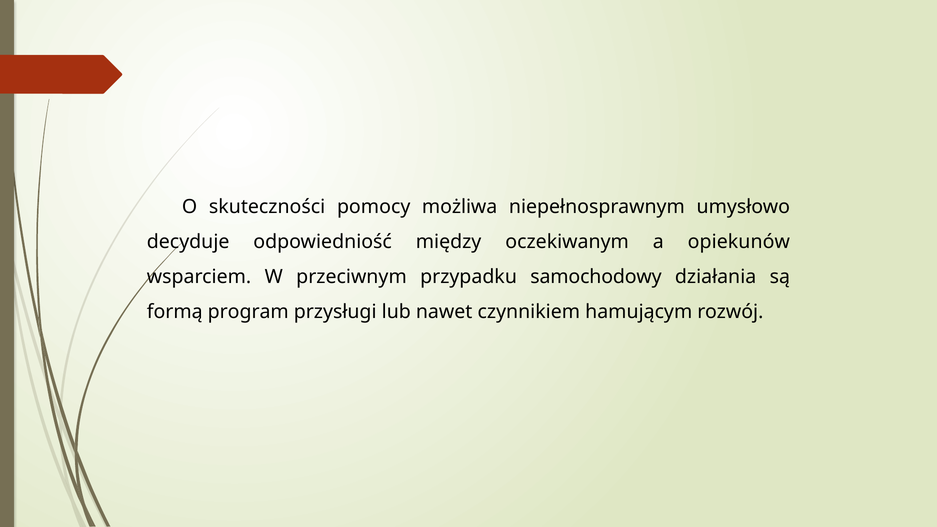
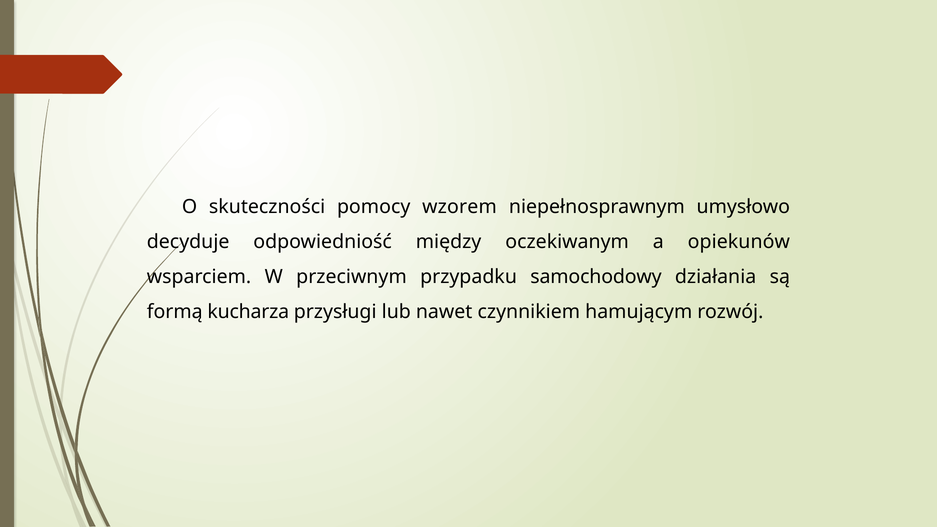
możliwa: możliwa -> wzorem (459, 207)
program: program -> kucharza (248, 312)
